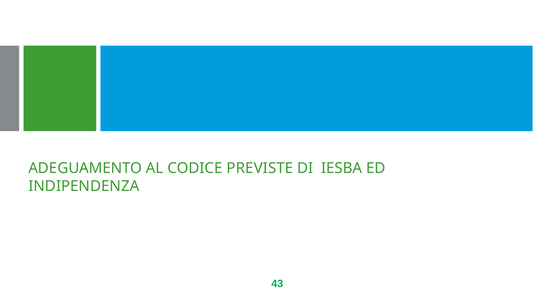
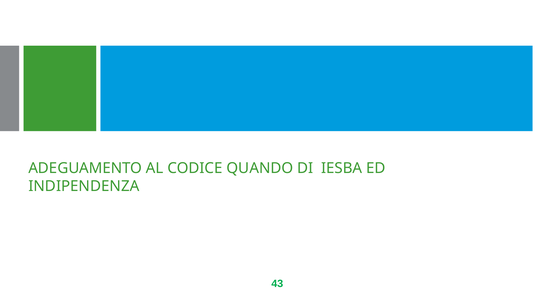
PREVISTE: PREVISTE -> QUANDO (260, 168)
